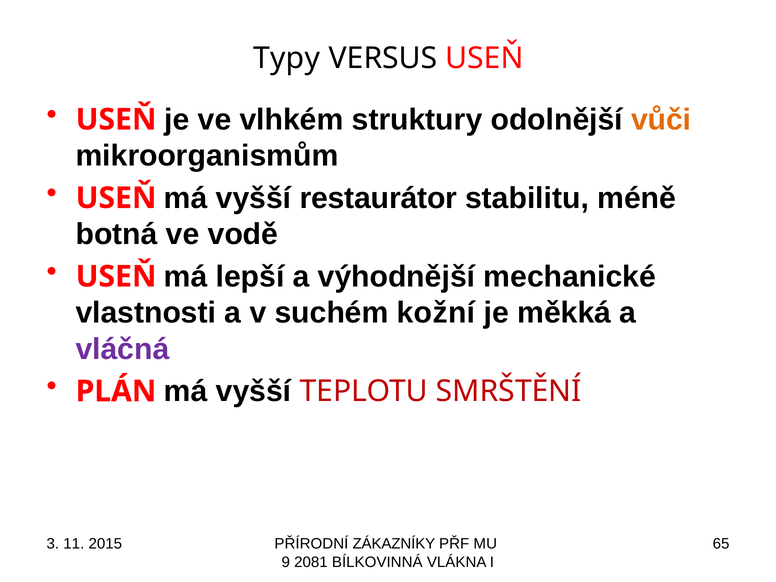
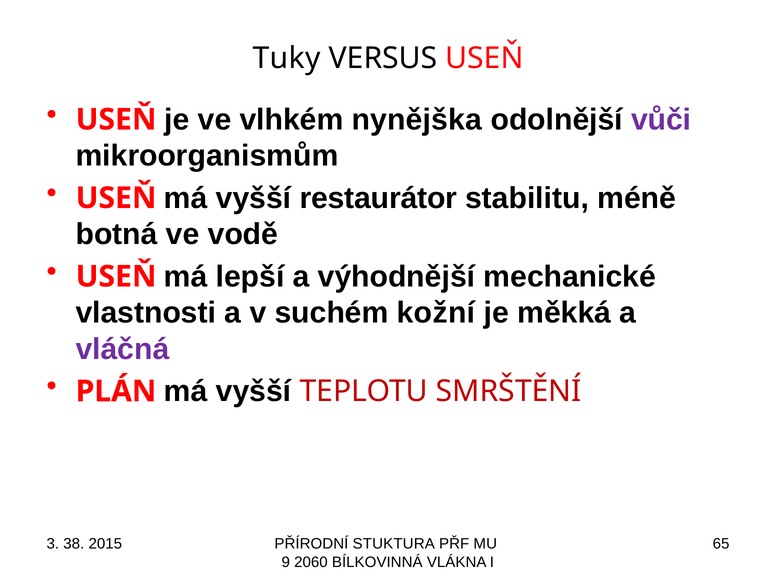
Typy: Typy -> Tuky (287, 58)
struktury: struktury -> nynějška (417, 120)
vůči colour: orange -> purple (661, 120)
11: 11 -> 38 (74, 544)
ZÁKAZNÍKY: ZÁKAZNÍKY -> STUKTURA (394, 544)
2081: 2081 -> 2060 (311, 562)
